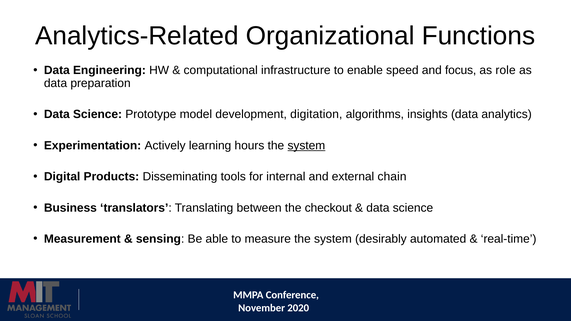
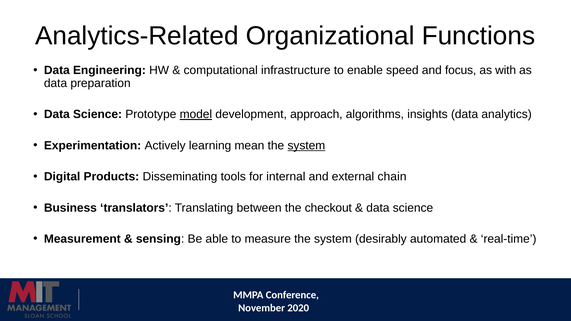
role: role -> with (506, 70)
model underline: none -> present (196, 114)
digitation: digitation -> approach (316, 114)
hours: hours -> mean (249, 146)
